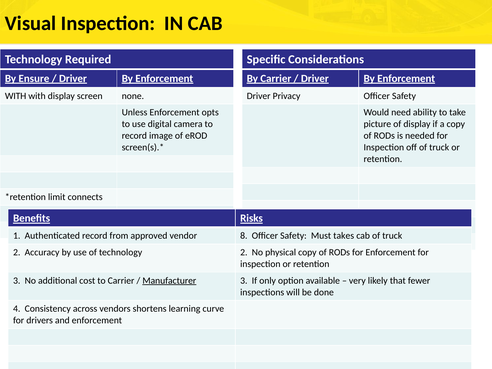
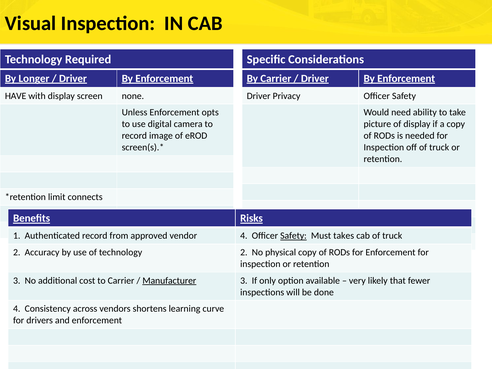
Ensure: Ensure -> Longer (34, 78)
WITH: WITH -> HAVE (16, 96)
vendor 8: 8 -> 4 (244, 236)
Safety underline: none -> present (293, 236)
